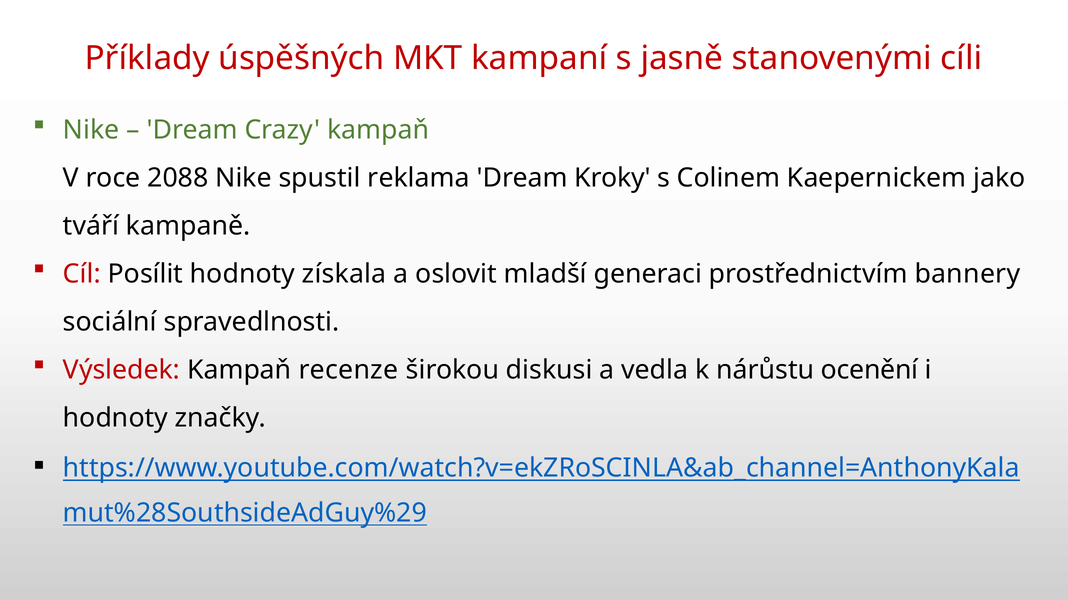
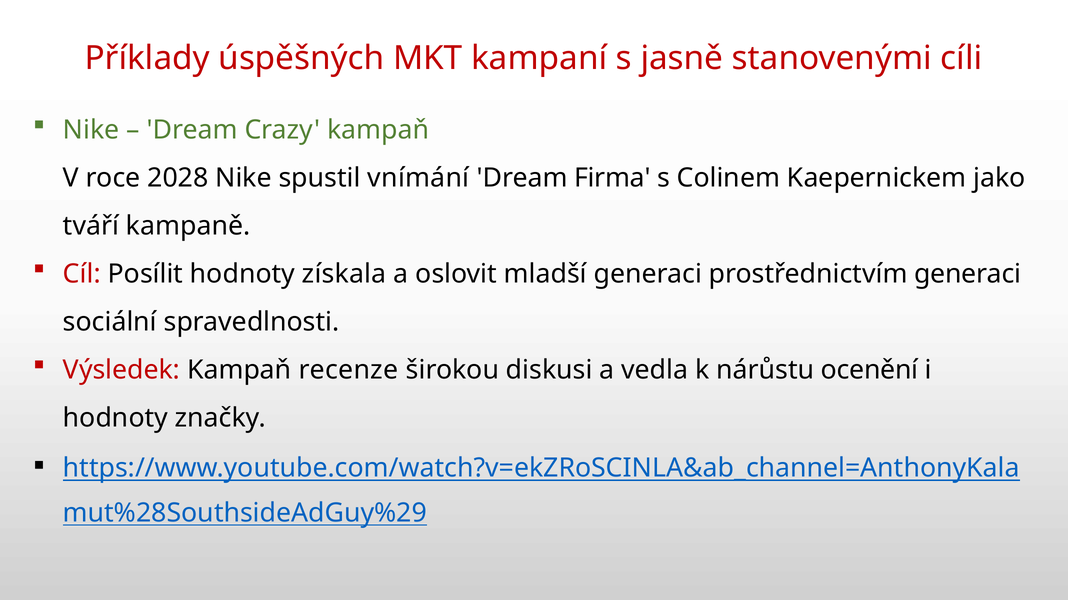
2088: 2088 -> 2028 (178, 178)
reklama: reklama -> vnímání (418, 178)
Kroky: Kroky -> Firma (612, 178)
prostřednictvím bannery: bannery -> generaci (968, 274)
